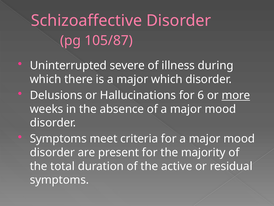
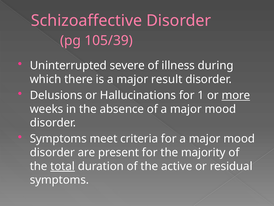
105/87: 105/87 -> 105/39 (109, 40)
major which: which -> result (167, 79)
6: 6 -> 1 (201, 95)
total underline: none -> present (63, 166)
